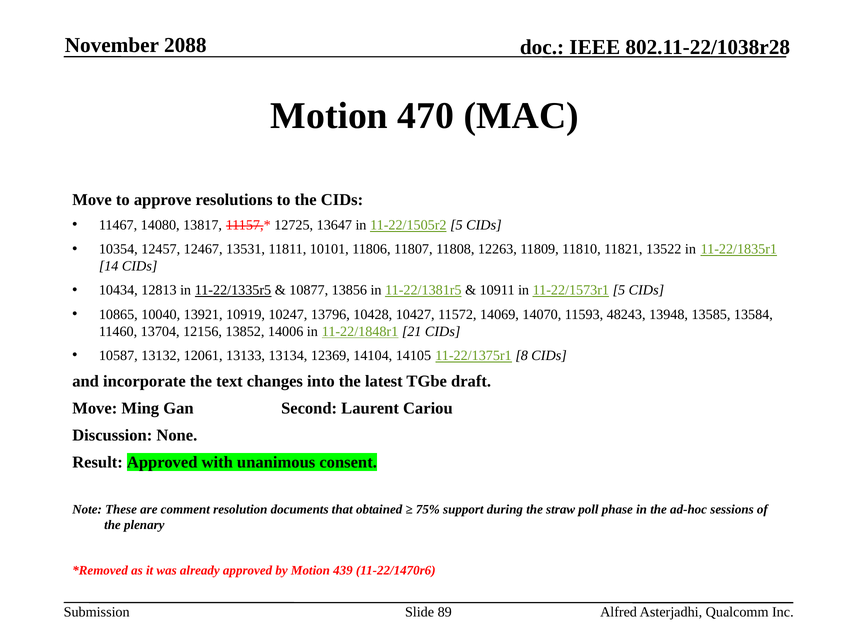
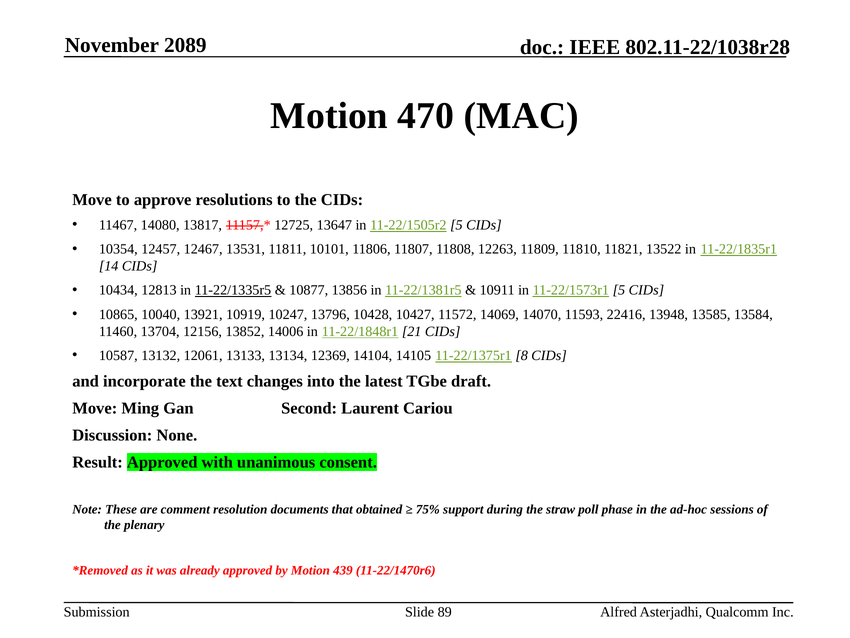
2088: 2088 -> 2089 (185, 45)
48243: 48243 -> 22416 (626, 314)
